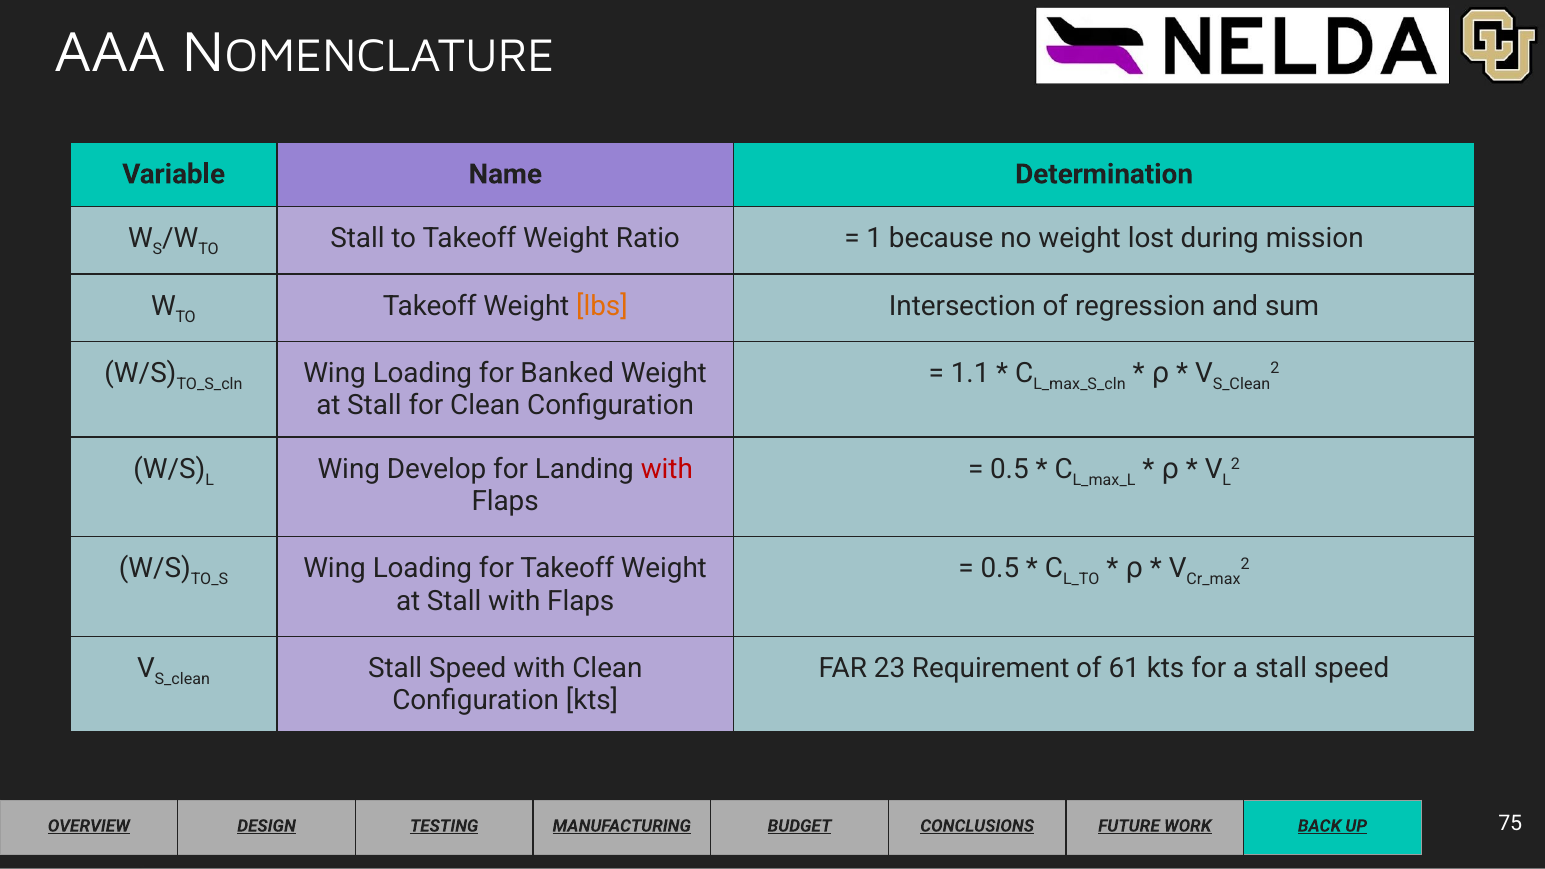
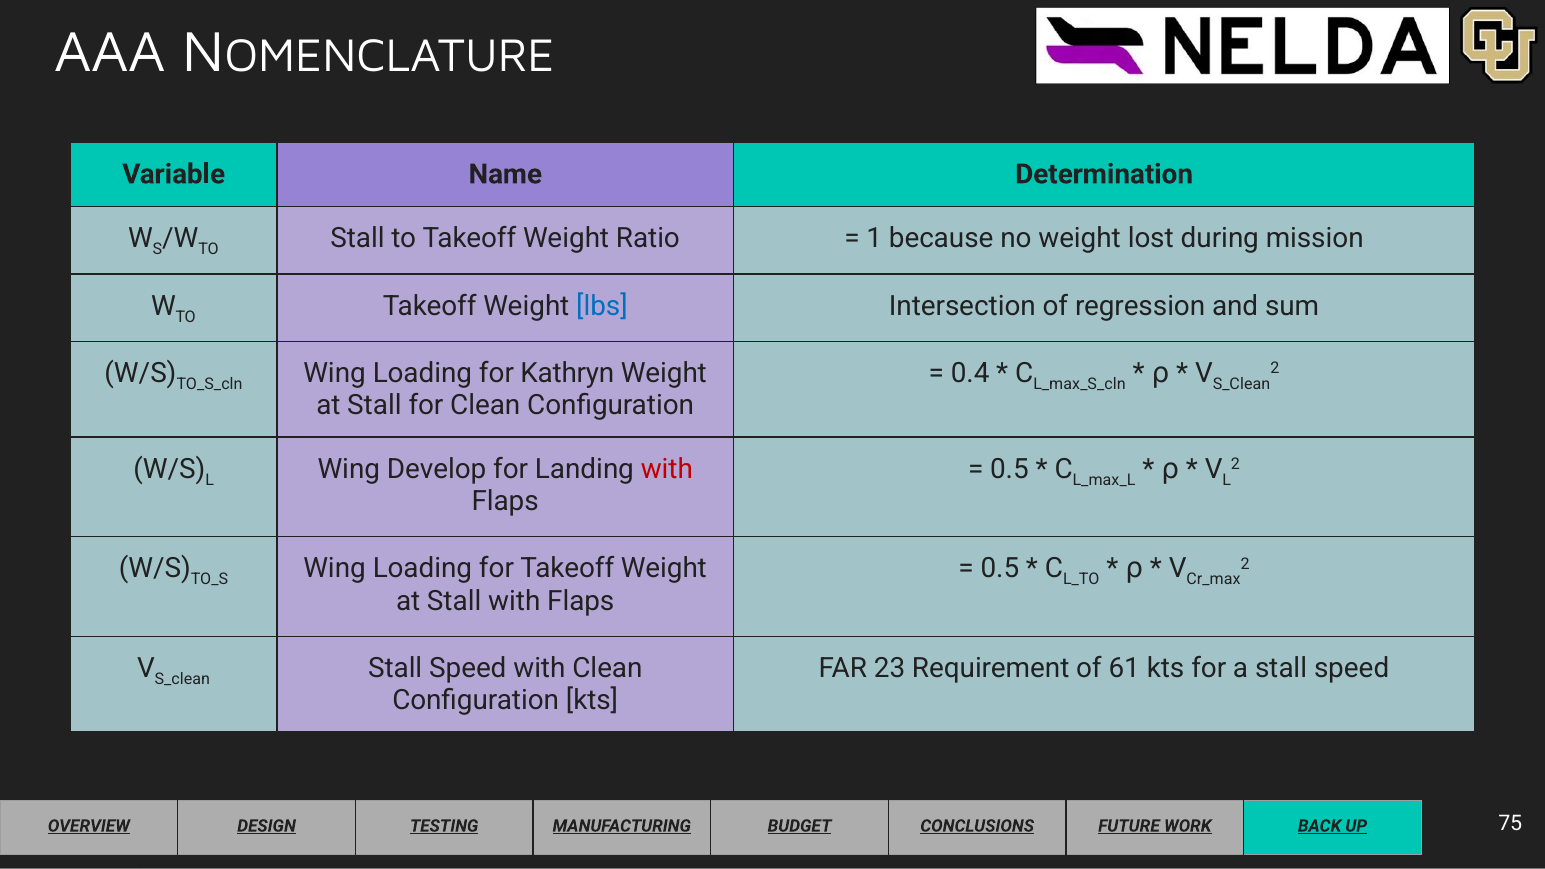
lbs colour: orange -> blue (602, 306)
Banked: Banked -> Kathryn (567, 373)
1.1: 1.1 -> 0.4 (970, 373)
